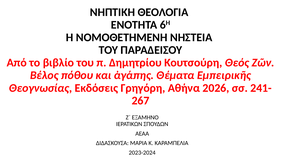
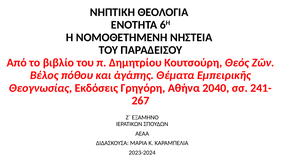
2026: 2026 -> 2040 (216, 88)
